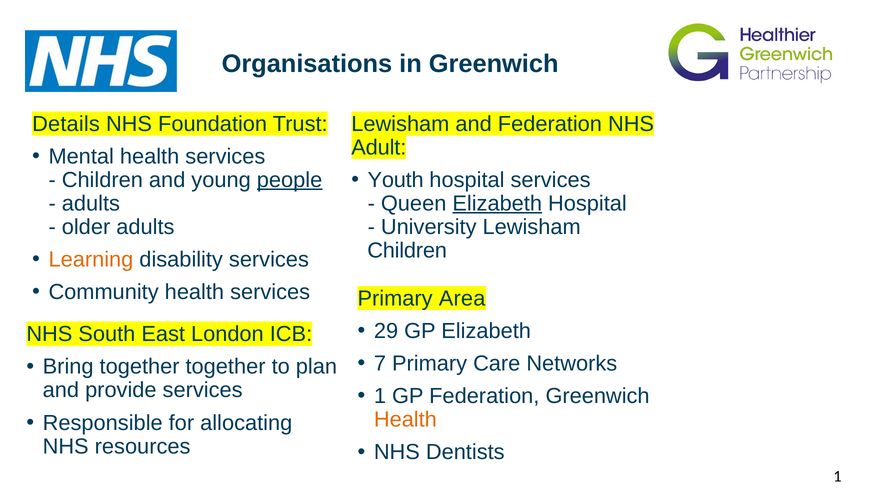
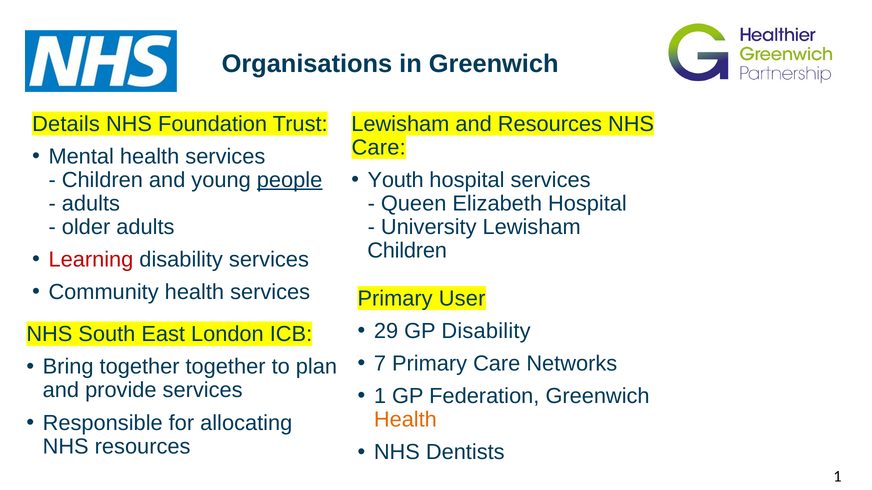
and Federation: Federation -> Resources (550, 124)
Adult: Adult -> Care (379, 147)
Elizabeth underline: present -> none (497, 204)
Learning colour: orange -> red (91, 260)
Area: Area -> User (462, 299)
GP Elizabeth: Elizabeth -> Disability (486, 331)
